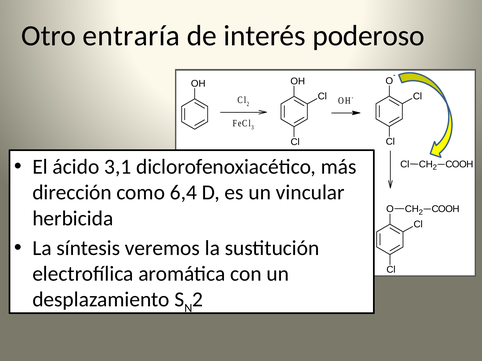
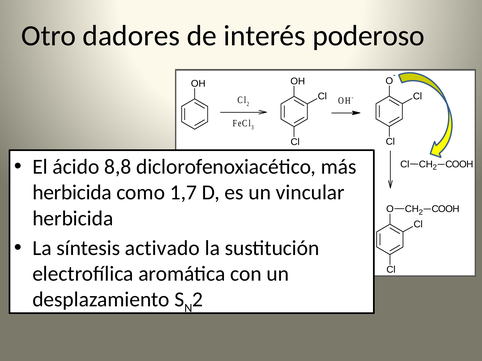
entraría: entraría -> dadores (131, 36)
3,1: 3,1 -> 8,8 (118, 167)
dirección: dirección -> herbicida (72, 193)
6,4: 6,4 -> 1,7 (183, 193)
veremos: veremos -> activado (162, 249)
